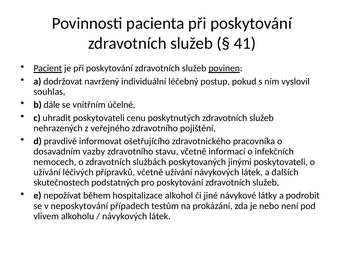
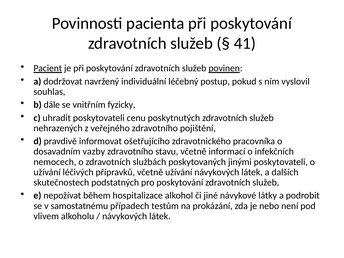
účelné: účelné -> fyzicky (121, 105)
neposkytování: neposkytování -> samostatnému (79, 206)
